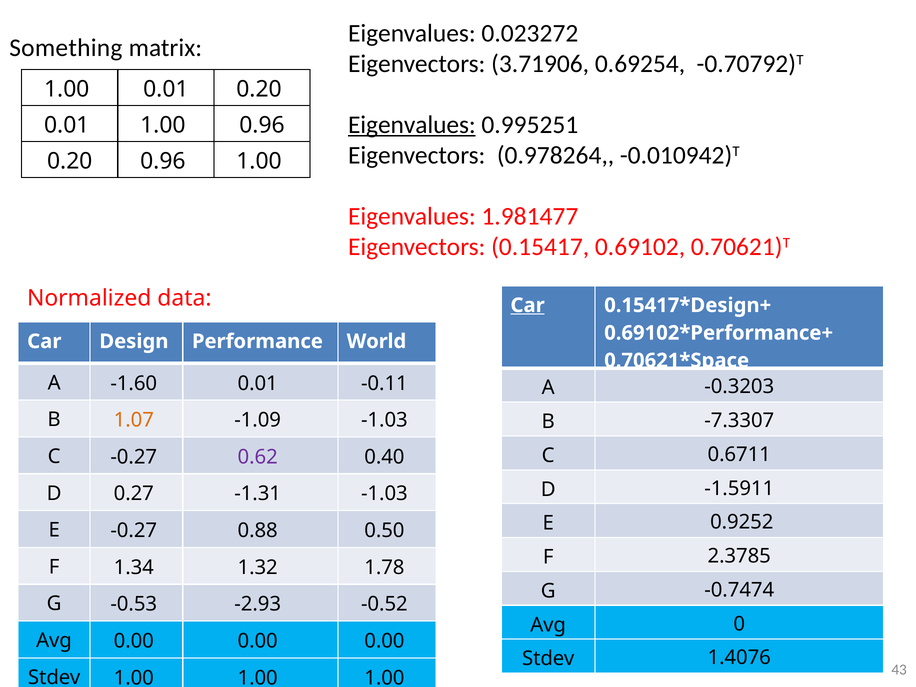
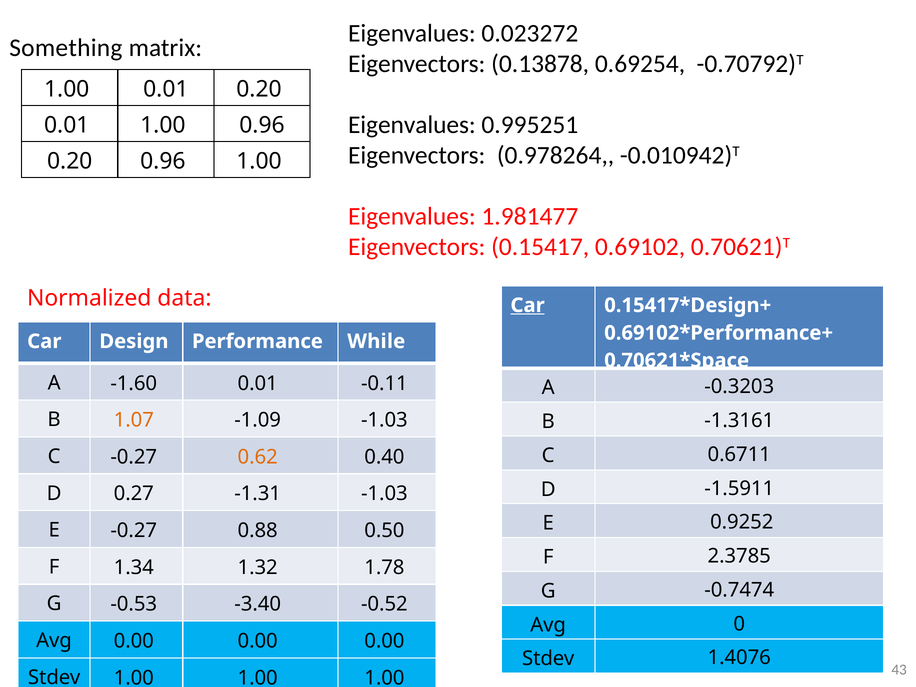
3.71906: 3.71906 -> 0.13878 (540, 64)
Eigenvalues underline: present -> none (412, 125)
World: World -> While (376, 341)
-7.3307: -7.3307 -> -1.3161 (739, 421)
0.62 colour: purple -> orange (258, 457)
-2.93: -2.93 -> -3.40 (258, 604)
